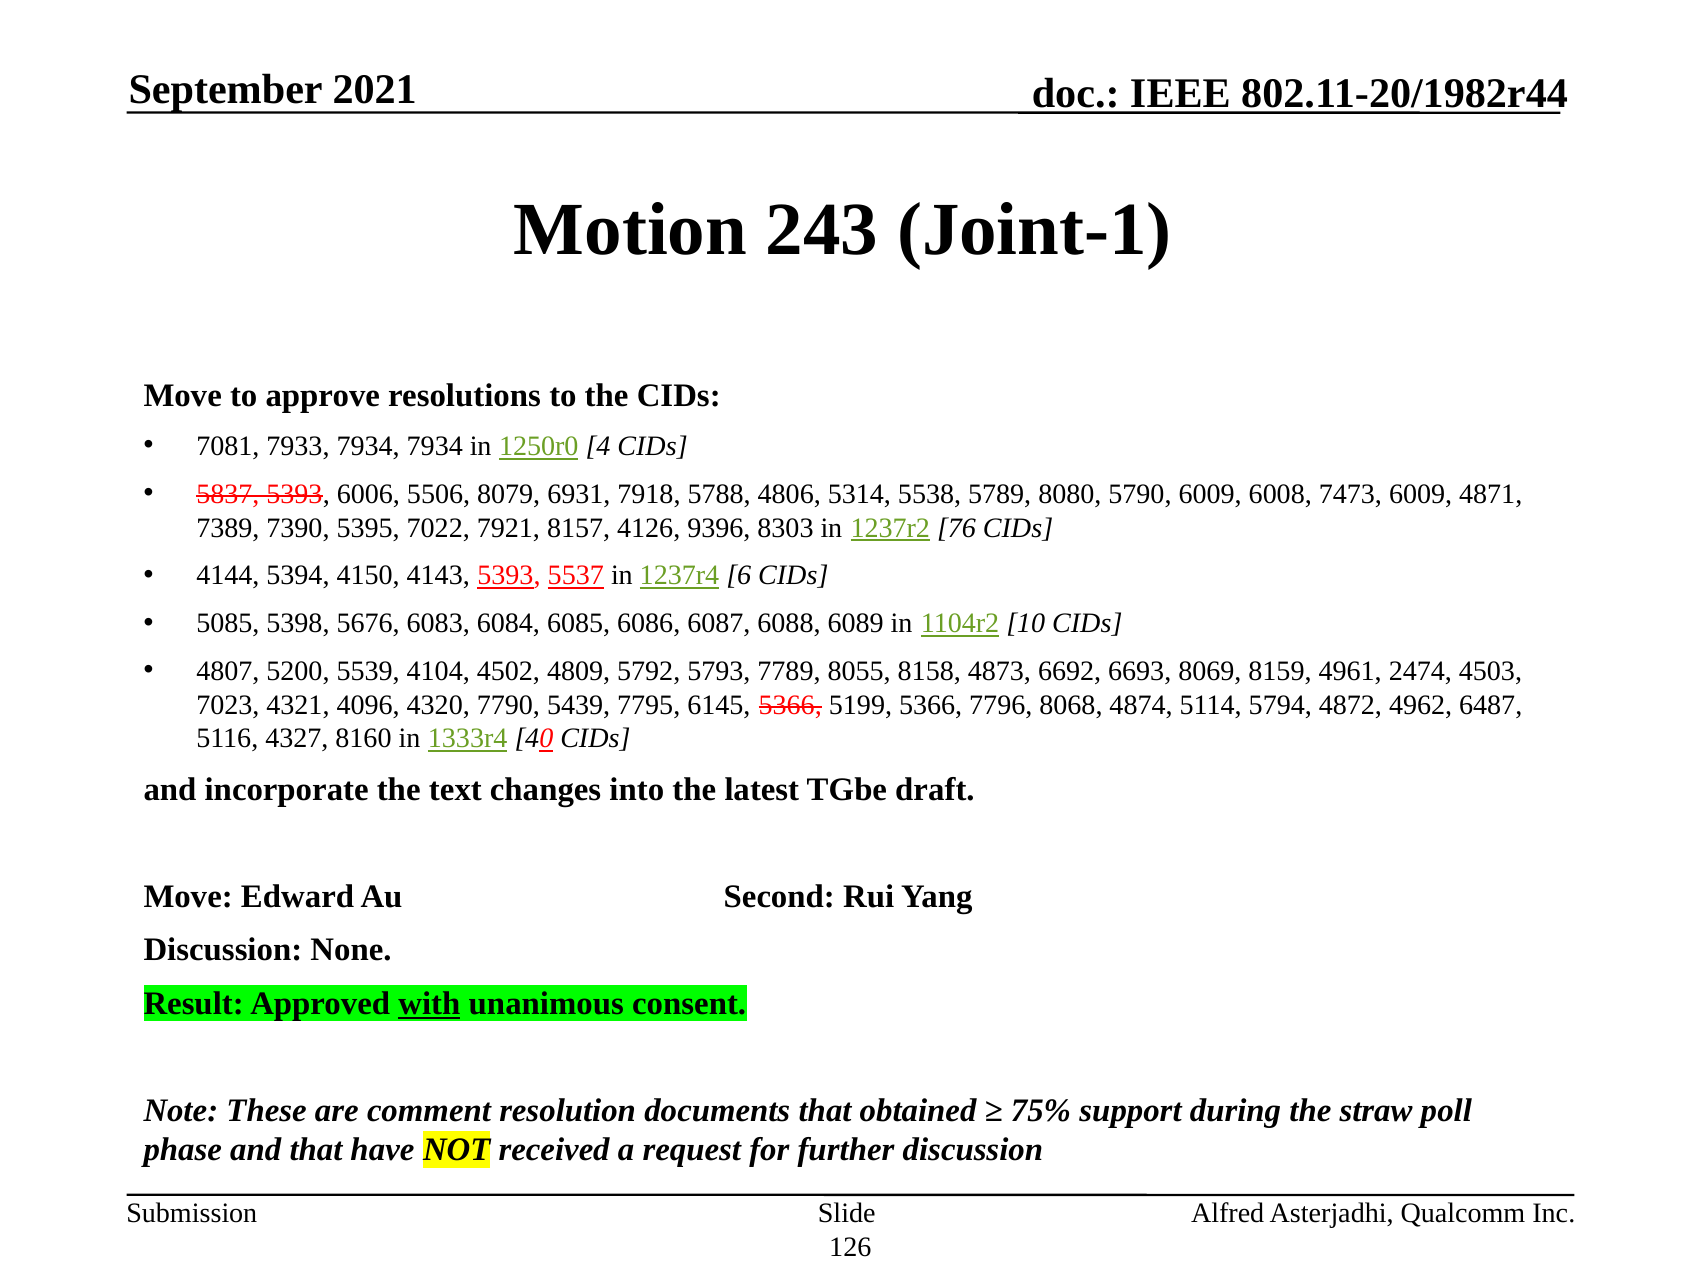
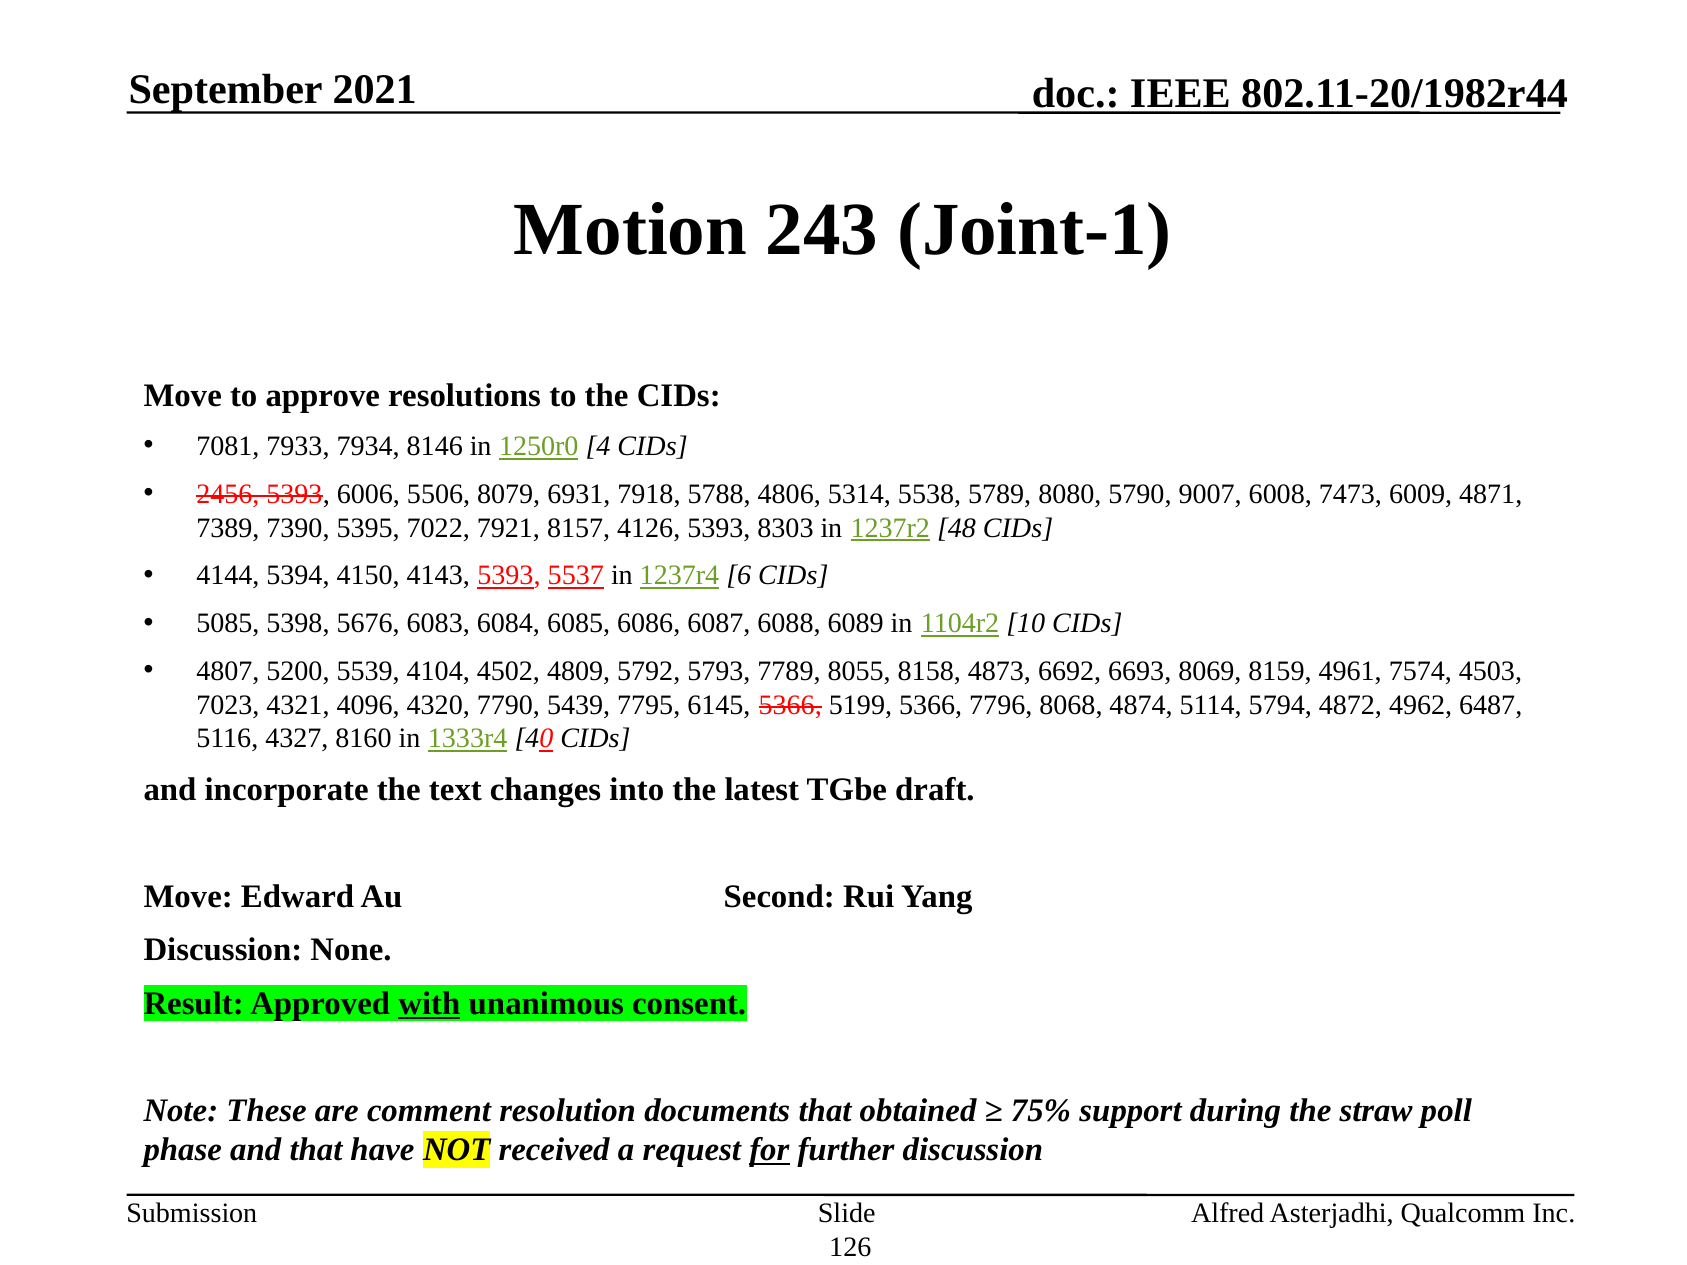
7934 7934: 7934 -> 8146 (435, 446)
5837: 5837 -> 2456 (228, 494)
5790 6009: 6009 -> 9007 (1210, 494)
4126 9396: 9396 -> 5393 (719, 528)
76: 76 -> 48 (957, 528)
2474: 2474 -> 7574 (1420, 671)
for underline: none -> present (769, 1150)
